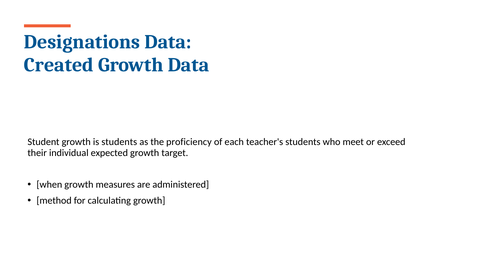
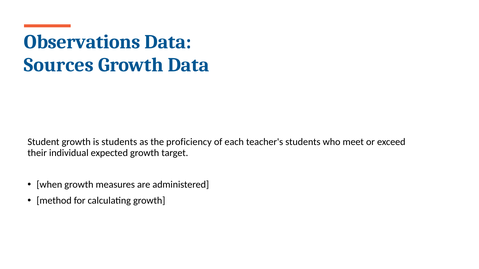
Designations: Designations -> Observations (82, 42)
Created: Created -> Sources (59, 65)
